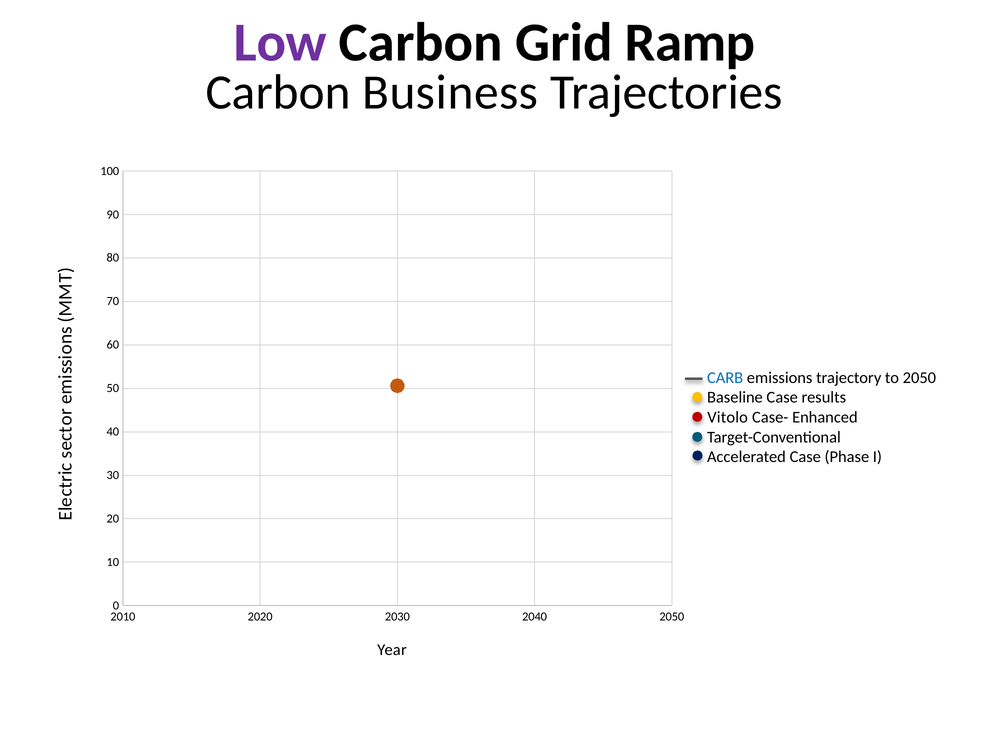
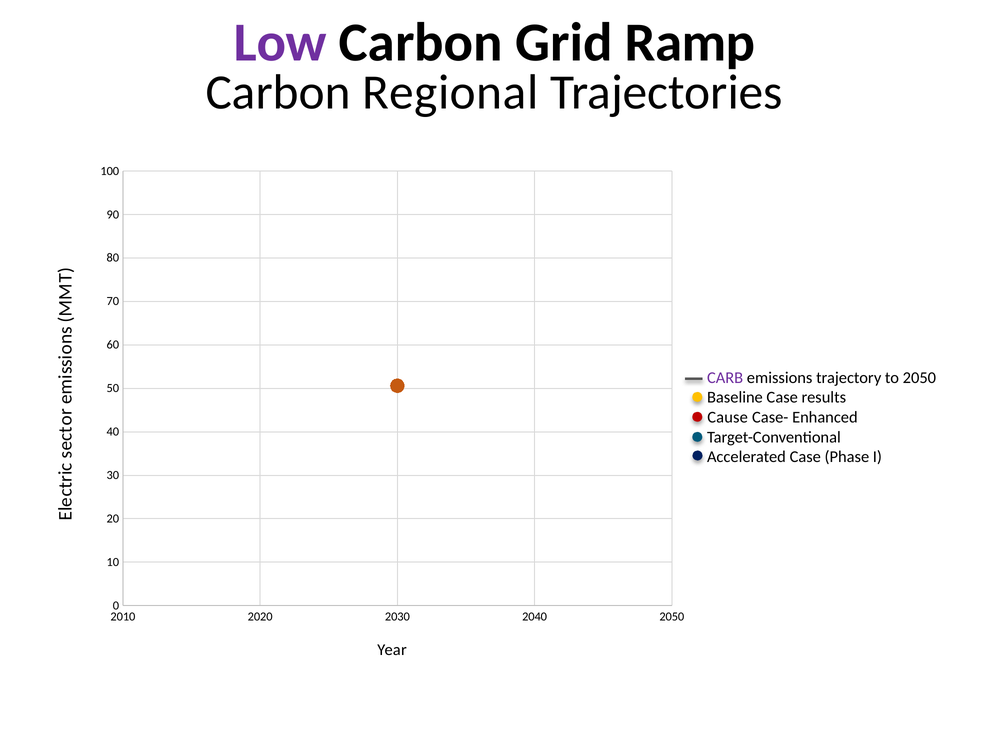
Business: Business -> Regional (450, 92)
CARB colour: blue -> purple (725, 378)
Vitolo: Vitolo -> Cause (728, 417)
